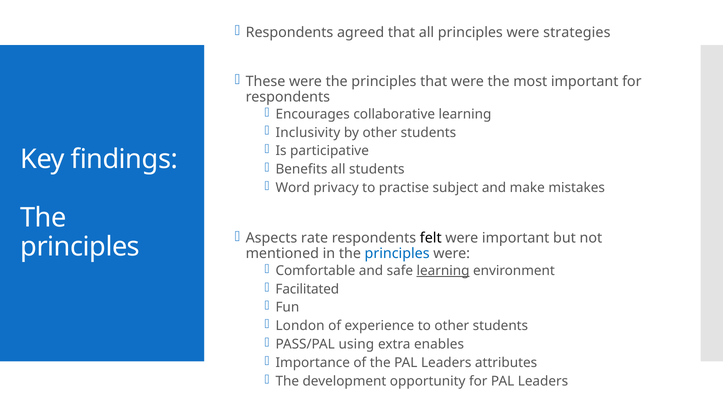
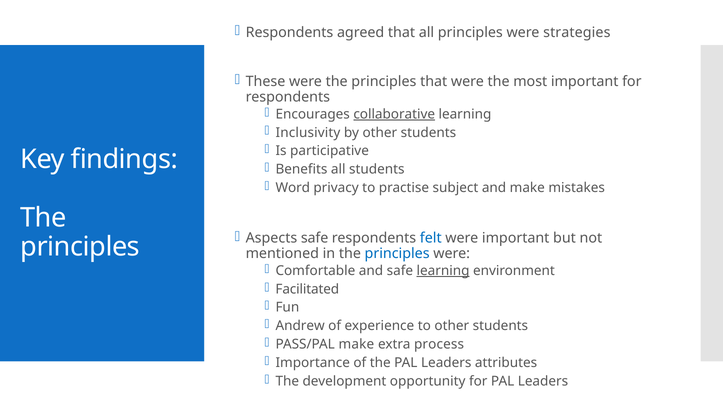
collaborative underline: none -> present (394, 114)
Aspects rate: rate -> safe (315, 238)
felt colour: black -> blue (431, 238)
London: London -> Andrew (300, 326)
PASS/PAL using: using -> make (356, 344)
enables: enables -> process (439, 344)
